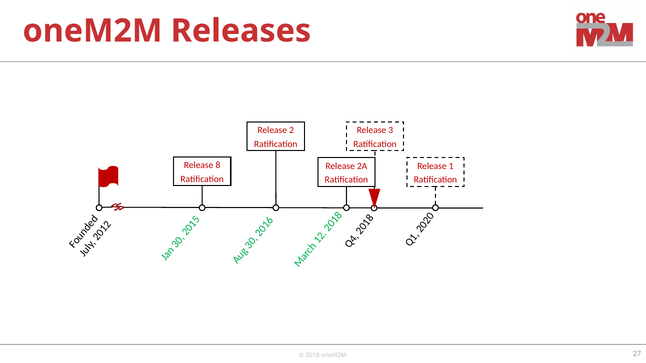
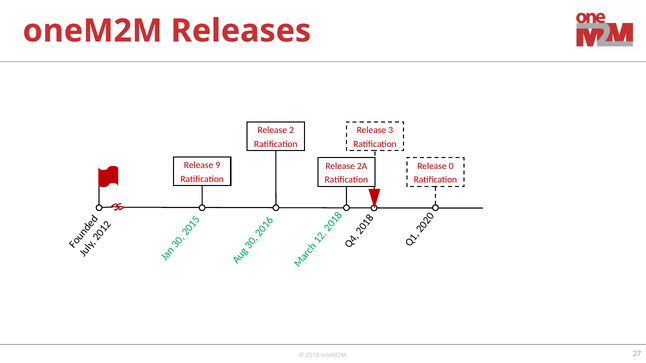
Release 8: 8 -> 9 (218, 165)
Release 1: 1 -> 0 (451, 166)
